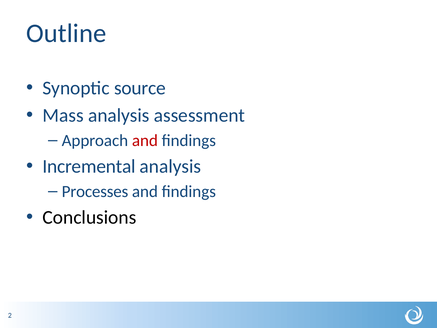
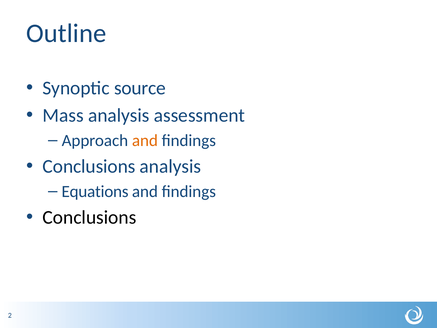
and colour: red -> orange (145, 140)
Incremental: Incremental -> Conclusions (89, 166)
Processes: Processes -> Equations (95, 191)
